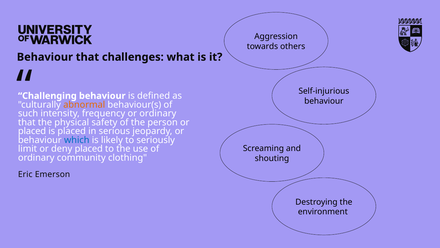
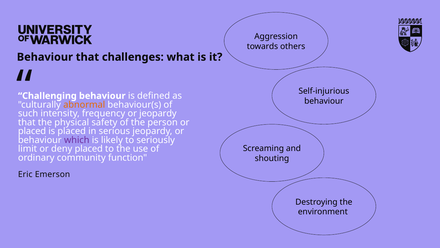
or ordinary: ordinary -> jeopardy (158, 113)
which colour: blue -> purple (77, 140)
clothing: clothing -> function (128, 157)
